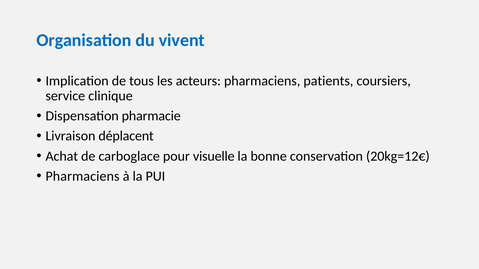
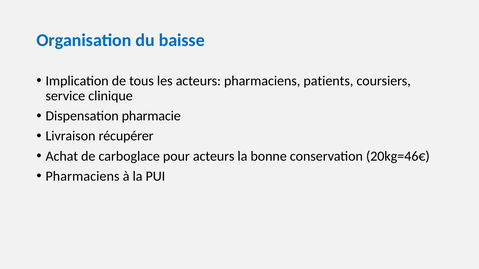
vivent: vivent -> baisse (182, 40)
déplacent: déplacent -> récupérer (126, 136)
pour visuelle: visuelle -> acteurs (214, 156)
20kg=12€: 20kg=12€ -> 20kg=46€ (398, 156)
